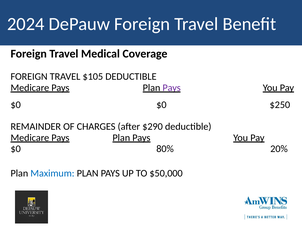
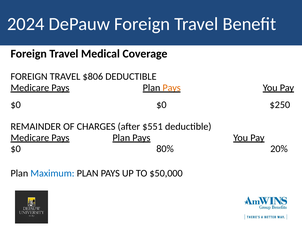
$105: $105 -> $806 (93, 76)
Pays colour: purple -> orange (172, 88)
$290: $290 -> $551 (153, 126)
